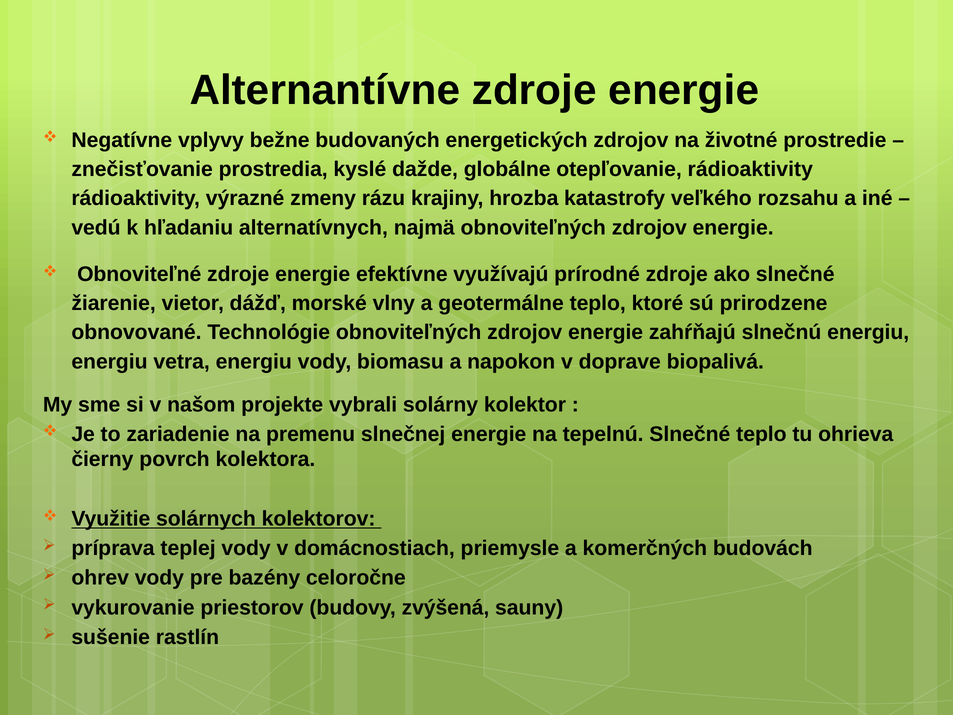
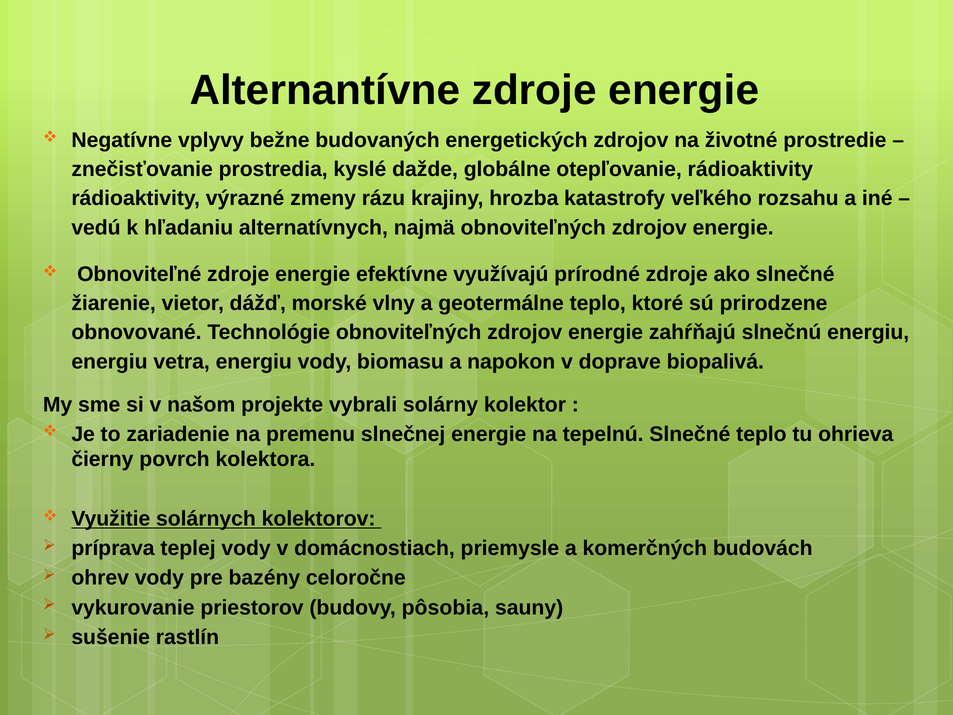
zvýšená: zvýšená -> pôsobia (445, 607)
